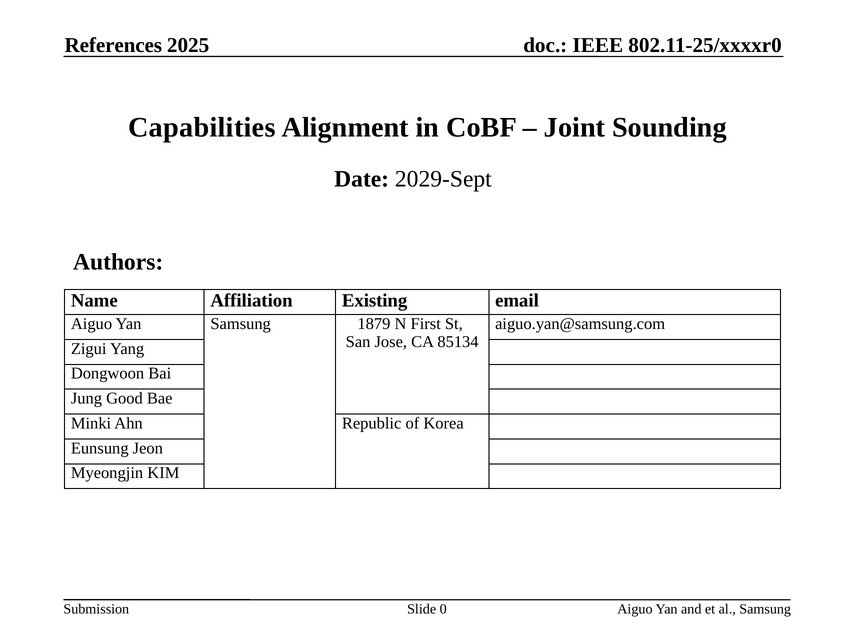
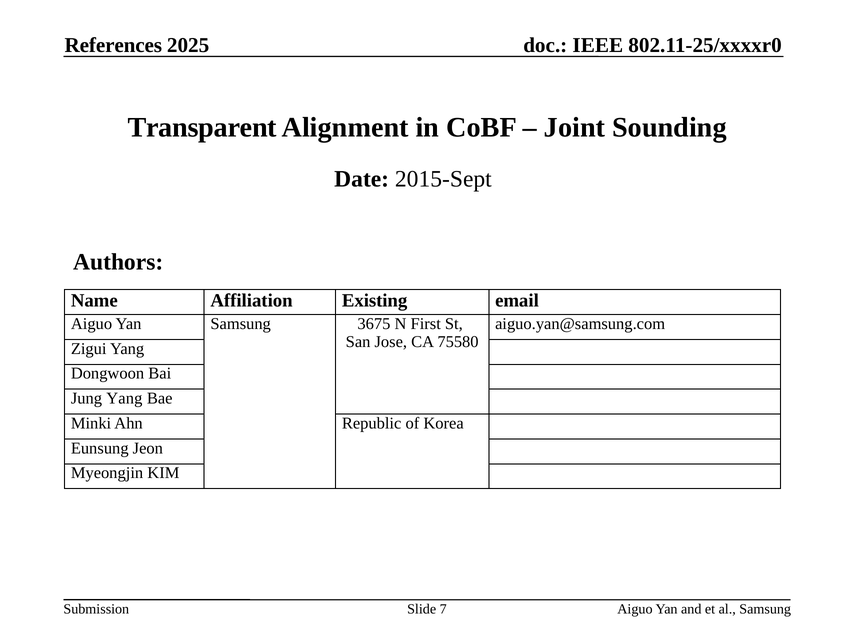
Capabilities: Capabilities -> Transparent (202, 127)
2029-Sept: 2029-Sept -> 2015-Sept (443, 179)
1879: 1879 -> 3675 (374, 324)
85134: 85134 -> 75580 (458, 342)
Jung Good: Good -> Yang (124, 399)
0: 0 -> 7 (443, 609)
